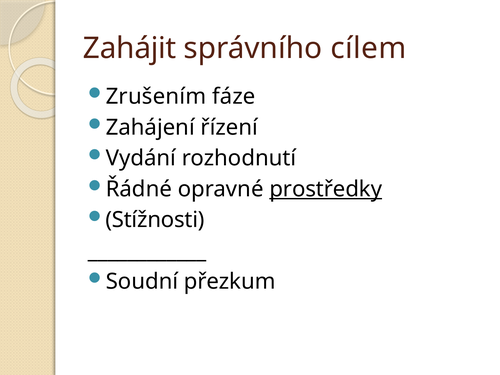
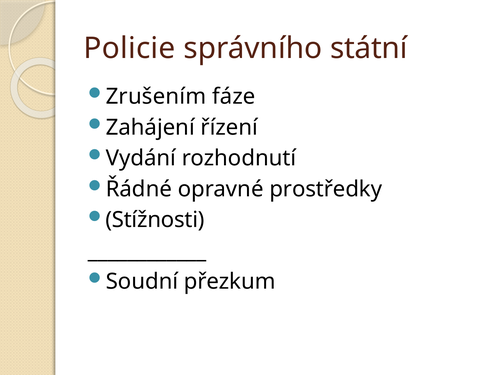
Zahájit: Zahájit -> Policie (129, 48)
cílem: cílem -> státní (369, 48)
prostředky underline: present -> none (326, 189)
